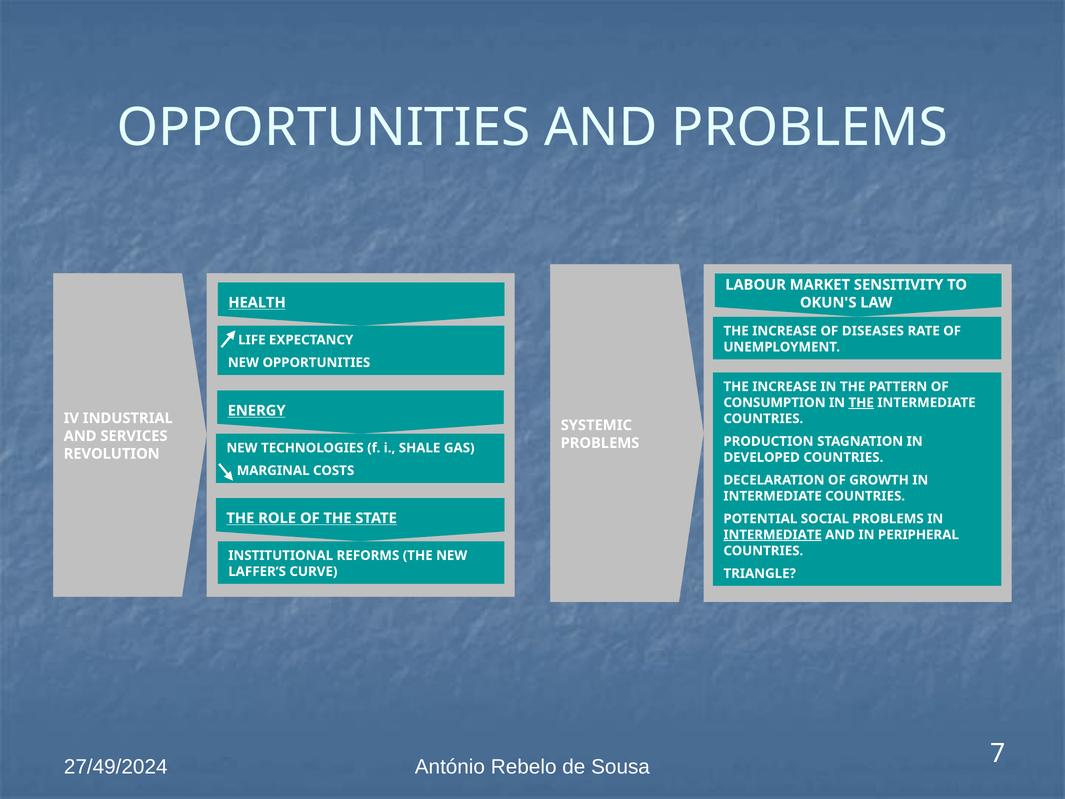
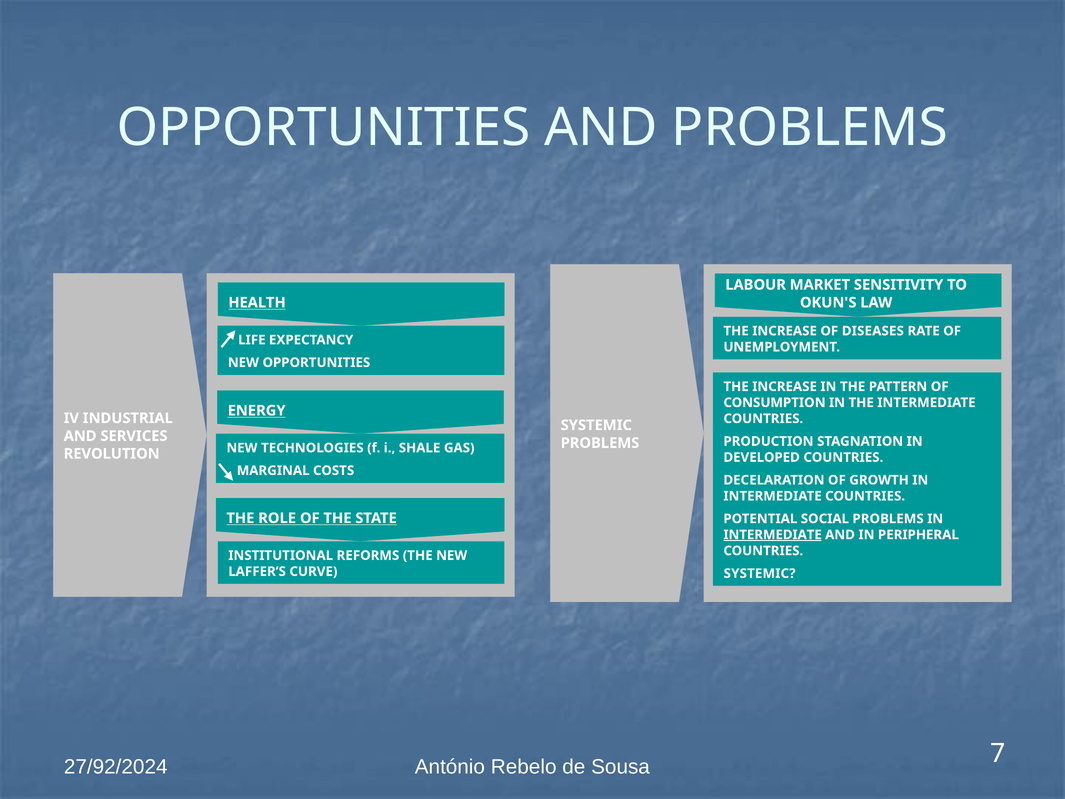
THE underline: present -> none (861, 403)
TRIANGLE: TRIANGLE -> SYSTEMIC (760, 573)
27/49/2024: 27/49/2024 -> 27/92/2024 (116, 767)
